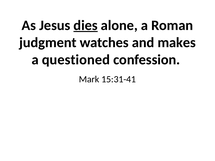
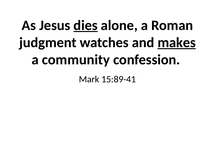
makes underline: none -> present (177, 43)
questioned: questioned -> community (76, 60)
15:31-41: 15:31-41 -> 15:89-41 (119, 79)
